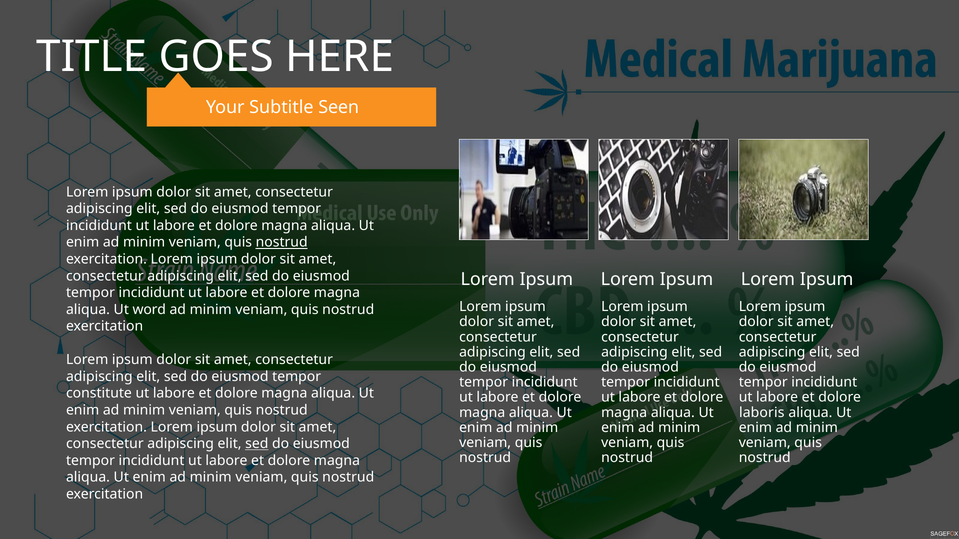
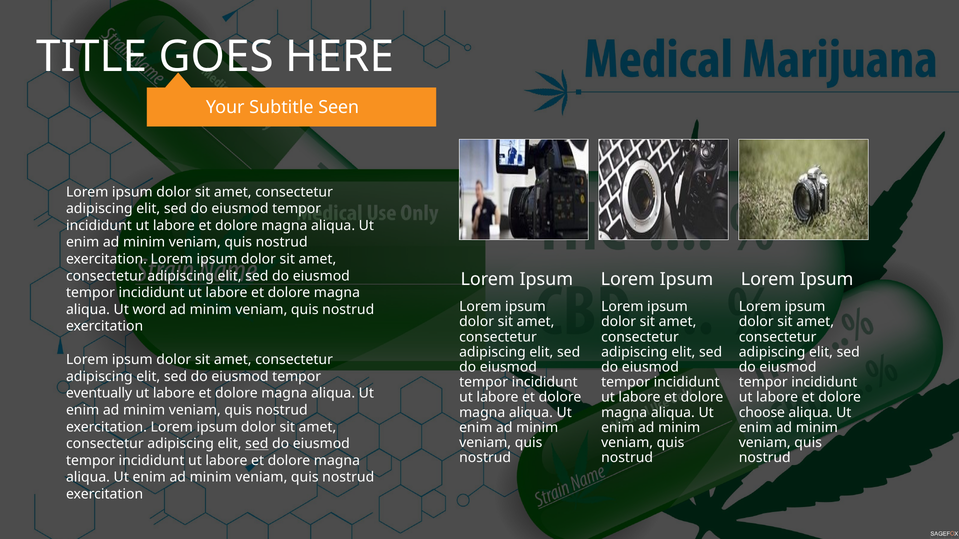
nostrud underline: present -> none (282, 243)
constitute: constitute -> eventually (99, 394)
laboris: laboris -> choose (762, 413)
